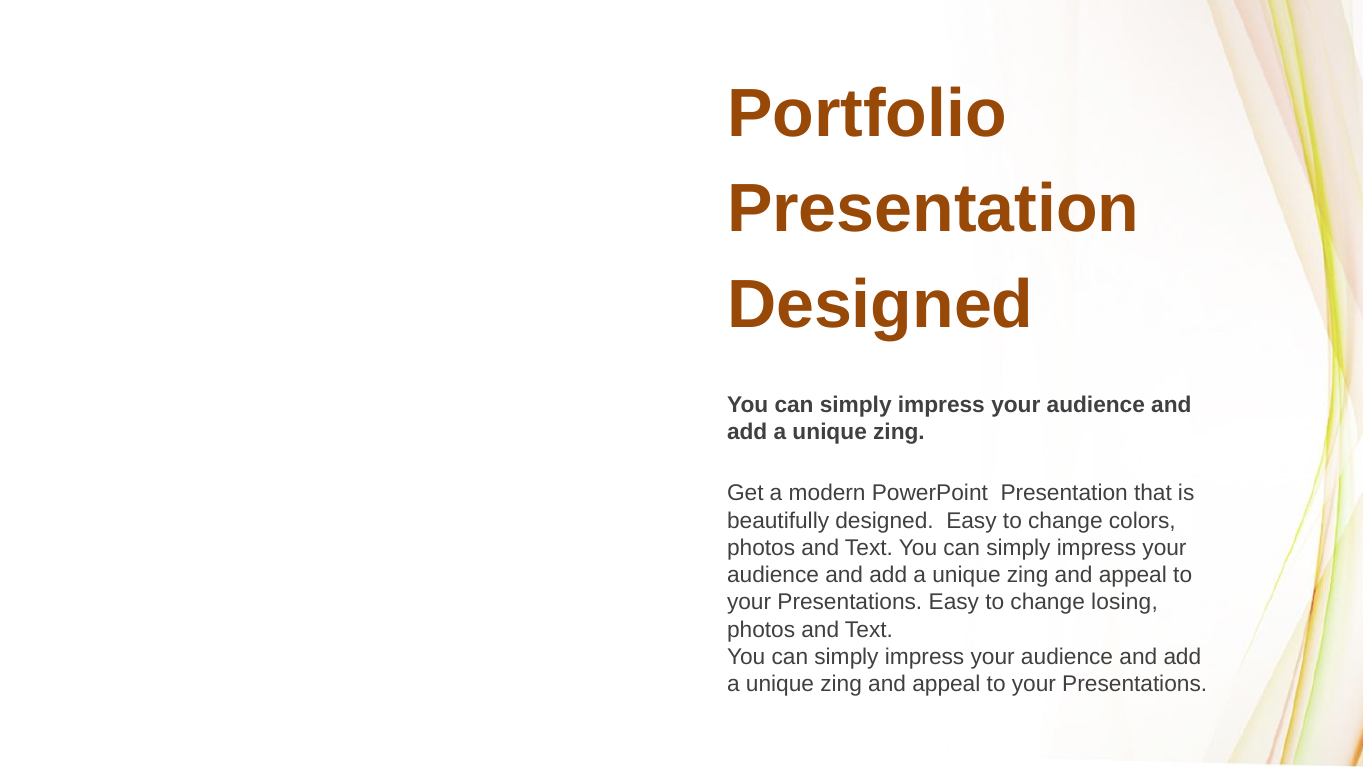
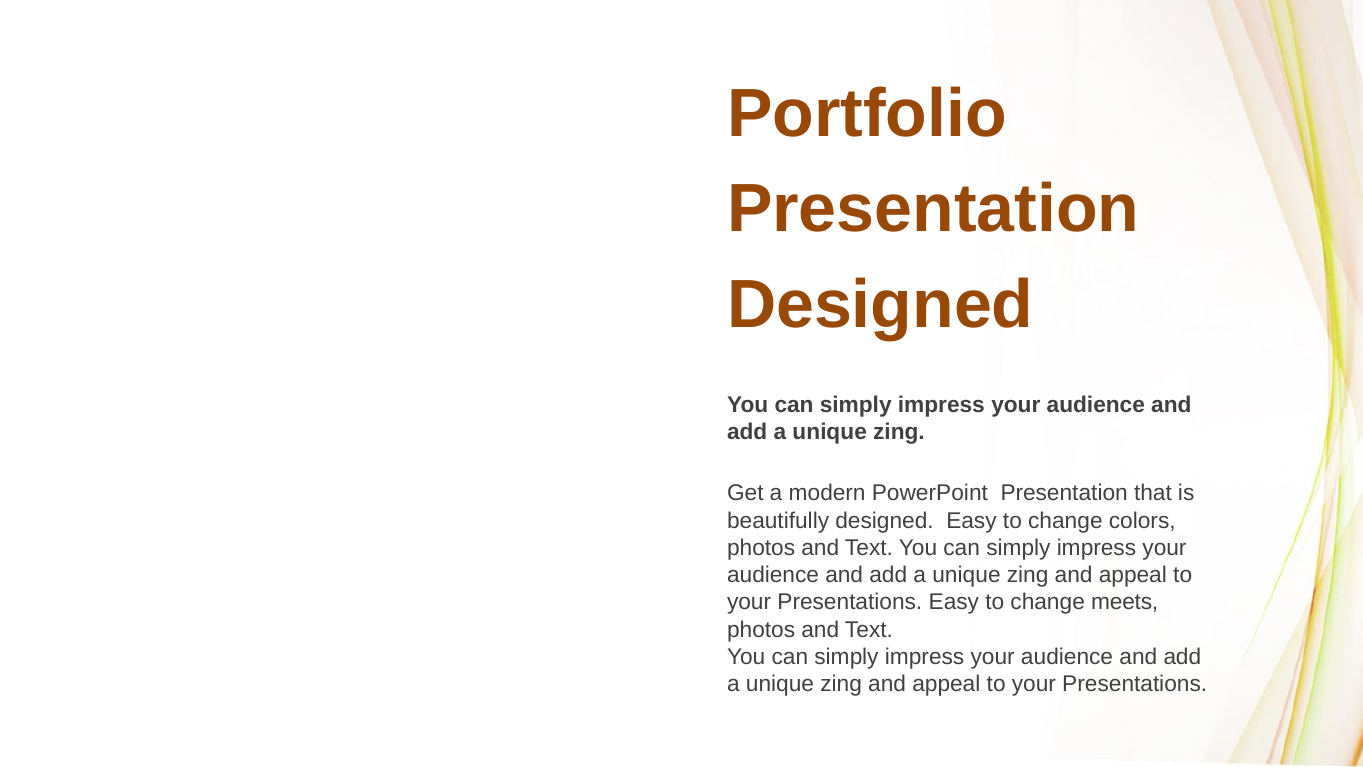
losing: losing -> meets (1125, 602)
